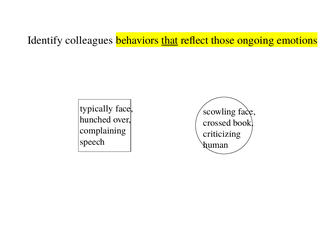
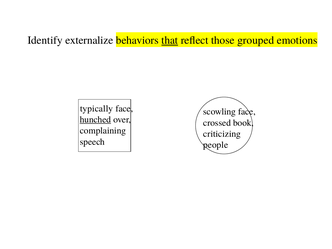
colleagues: colleagues -> externalize (89, 40)
ongoing: ongoing -> grouped (256, 40)
hunched underline: none -> present (95, 120)
human: human -> people (216, 145)
